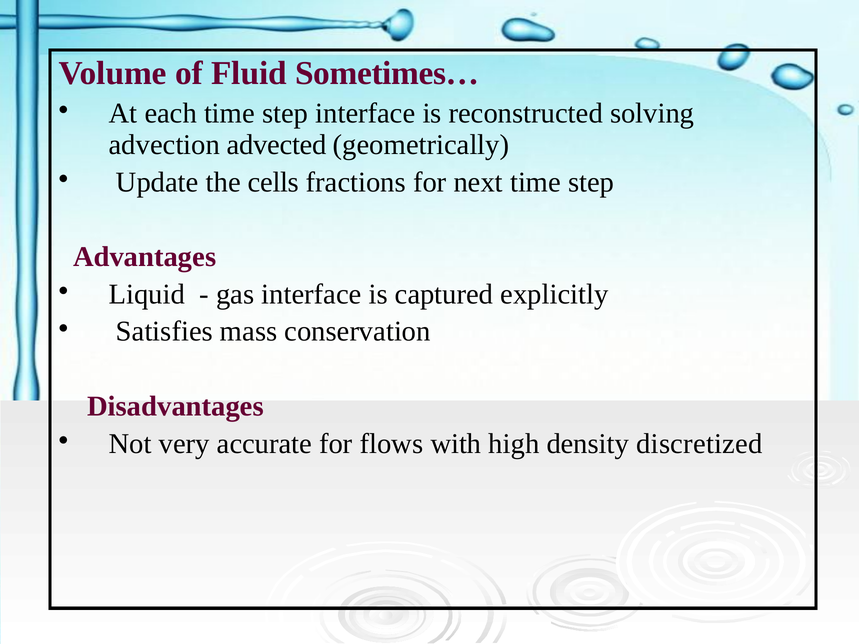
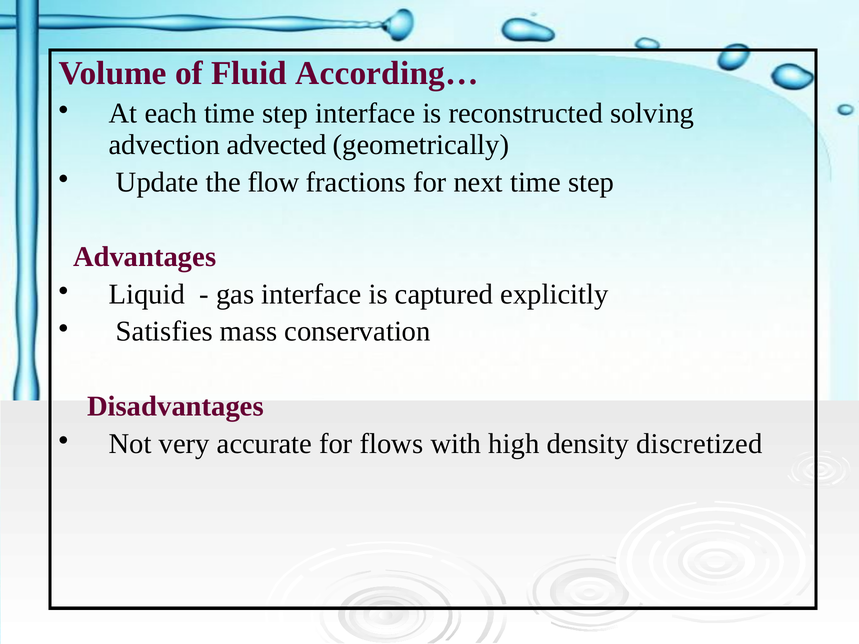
Sometimes…: Sometimes… -> According… (387, 73)
cells: cells -> flow (273, 182)
